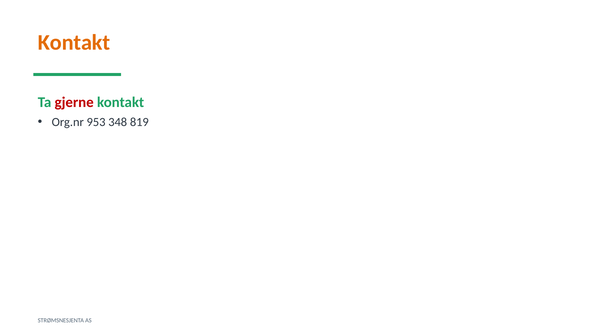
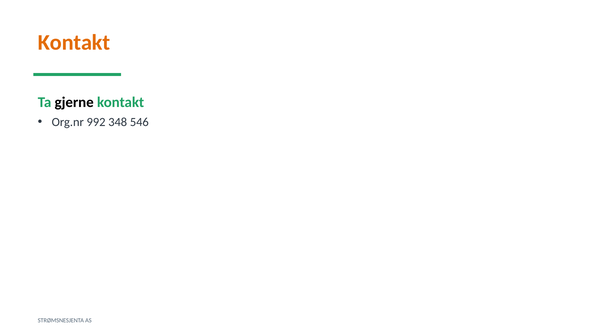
gjerne colour: red -> black (74, 102)
953: 953 -> 992 (96, 122)
819: 819 -> 546 (139, 122)
